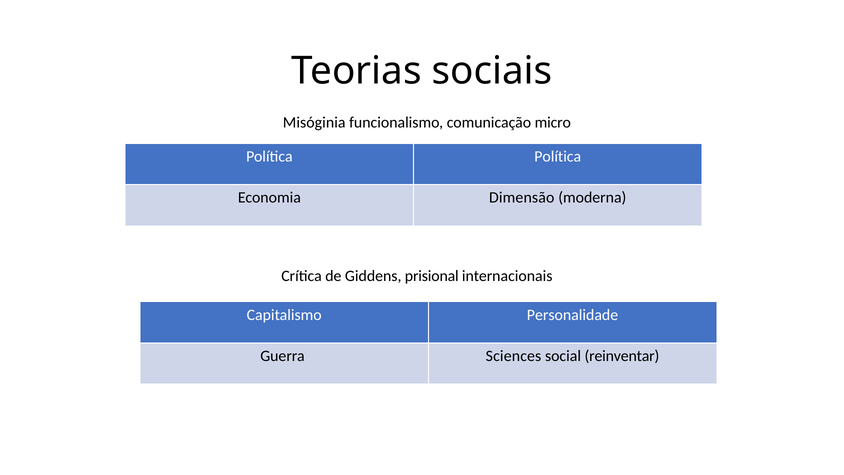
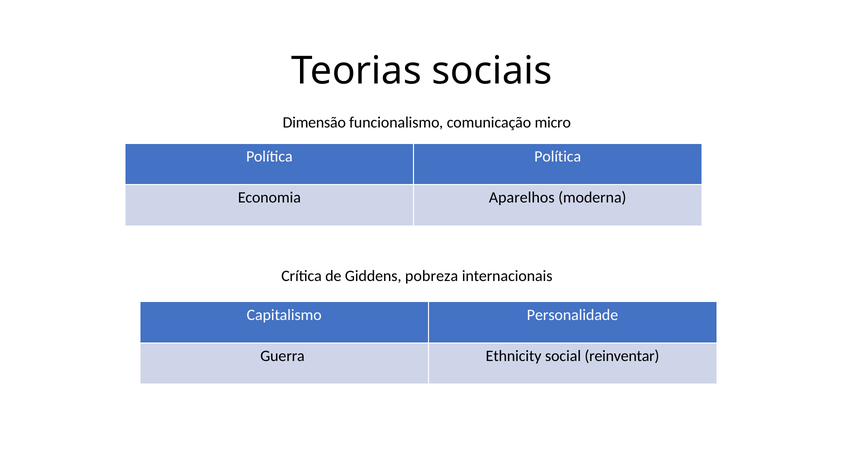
Misóginia: Misóginia -> Dimensão (314, 122)
Dimensão: Dimensão -> Aparelhos (522, 197)
prisional: prisional -> pobreza (432, 276)
Sciences: Sciences -> Ethnicity (514, 356)
